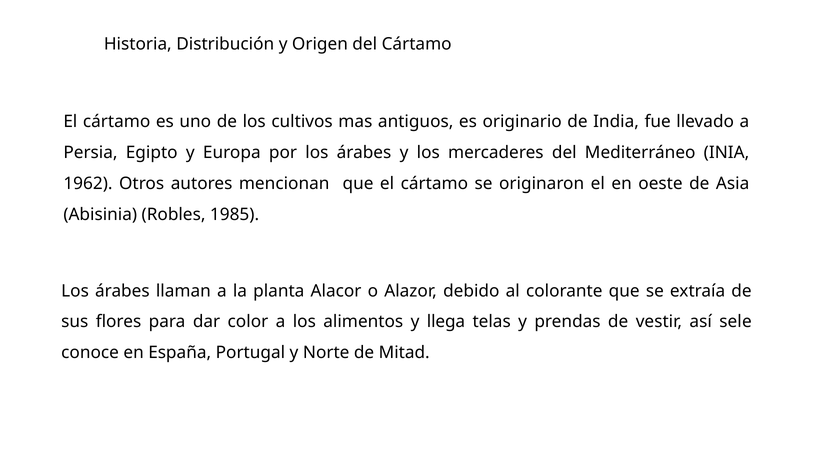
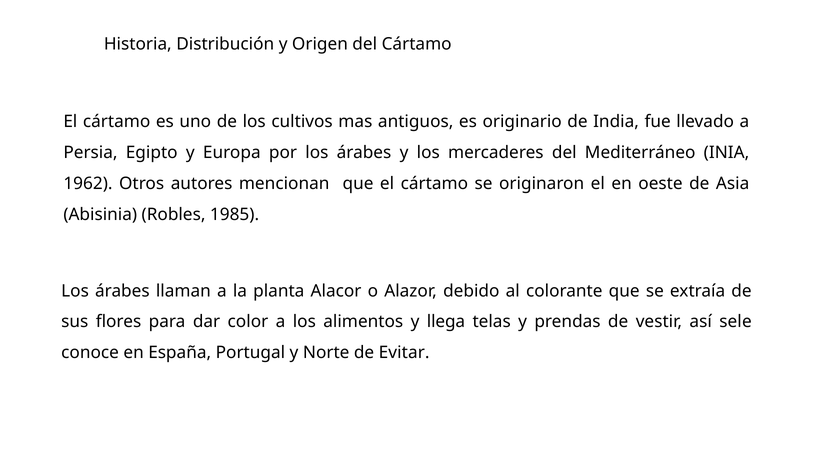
Mitad: Mitad -> Evitar (404, 353)
